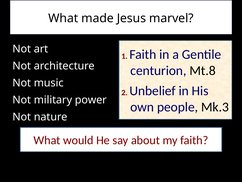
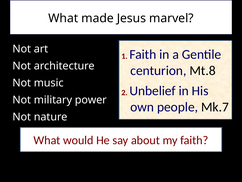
Mk.3: Mk.3 -> Mk.7 (215, 107)
